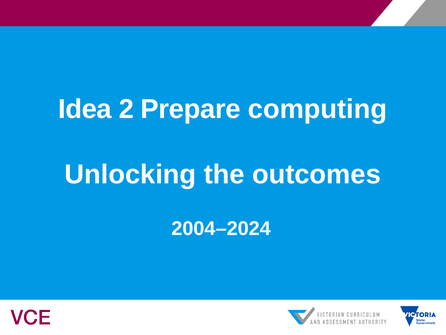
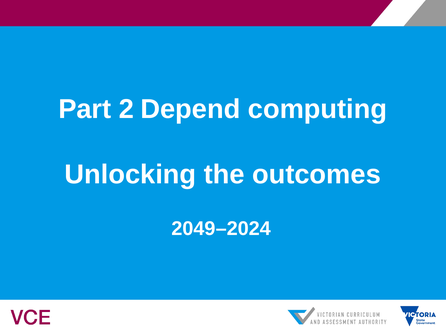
Idea: Idea -> Part (85, 109)
Prepare: Prepare -> Depend (190, 109)
2004–2024: 2004–2024 -> 2049–2024 (221, 228)
